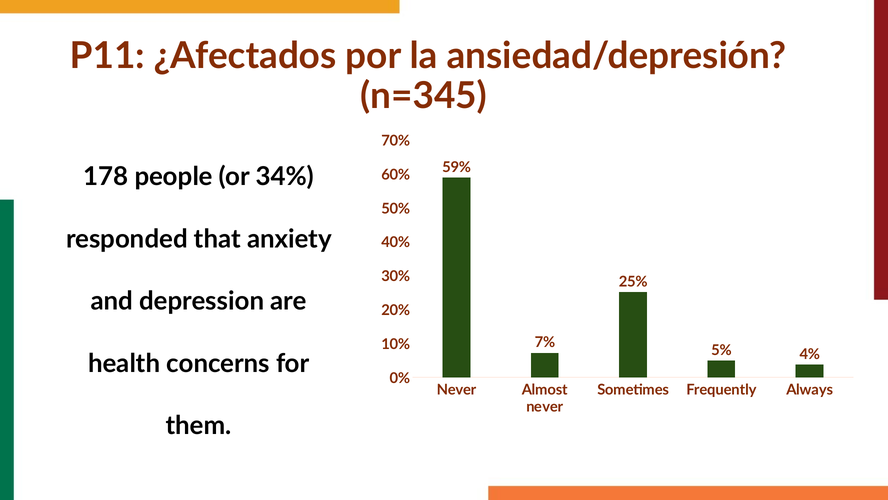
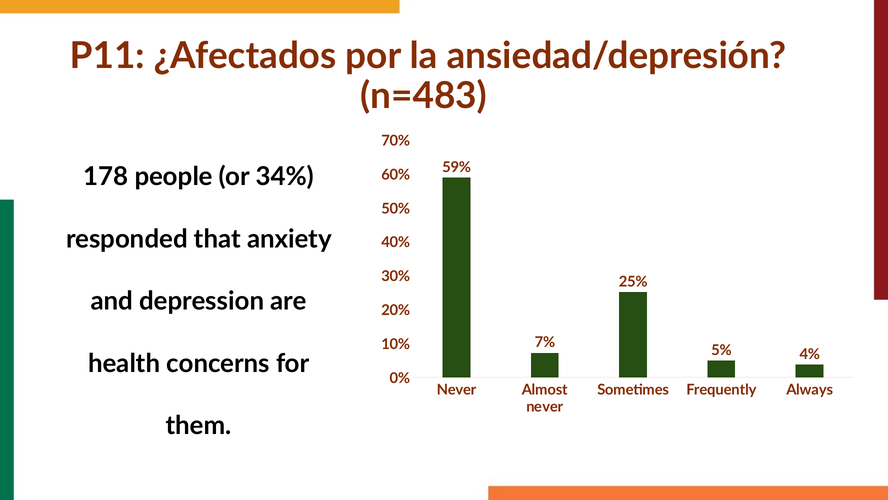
n=345: n=345 -> n=483 (424, 96)
